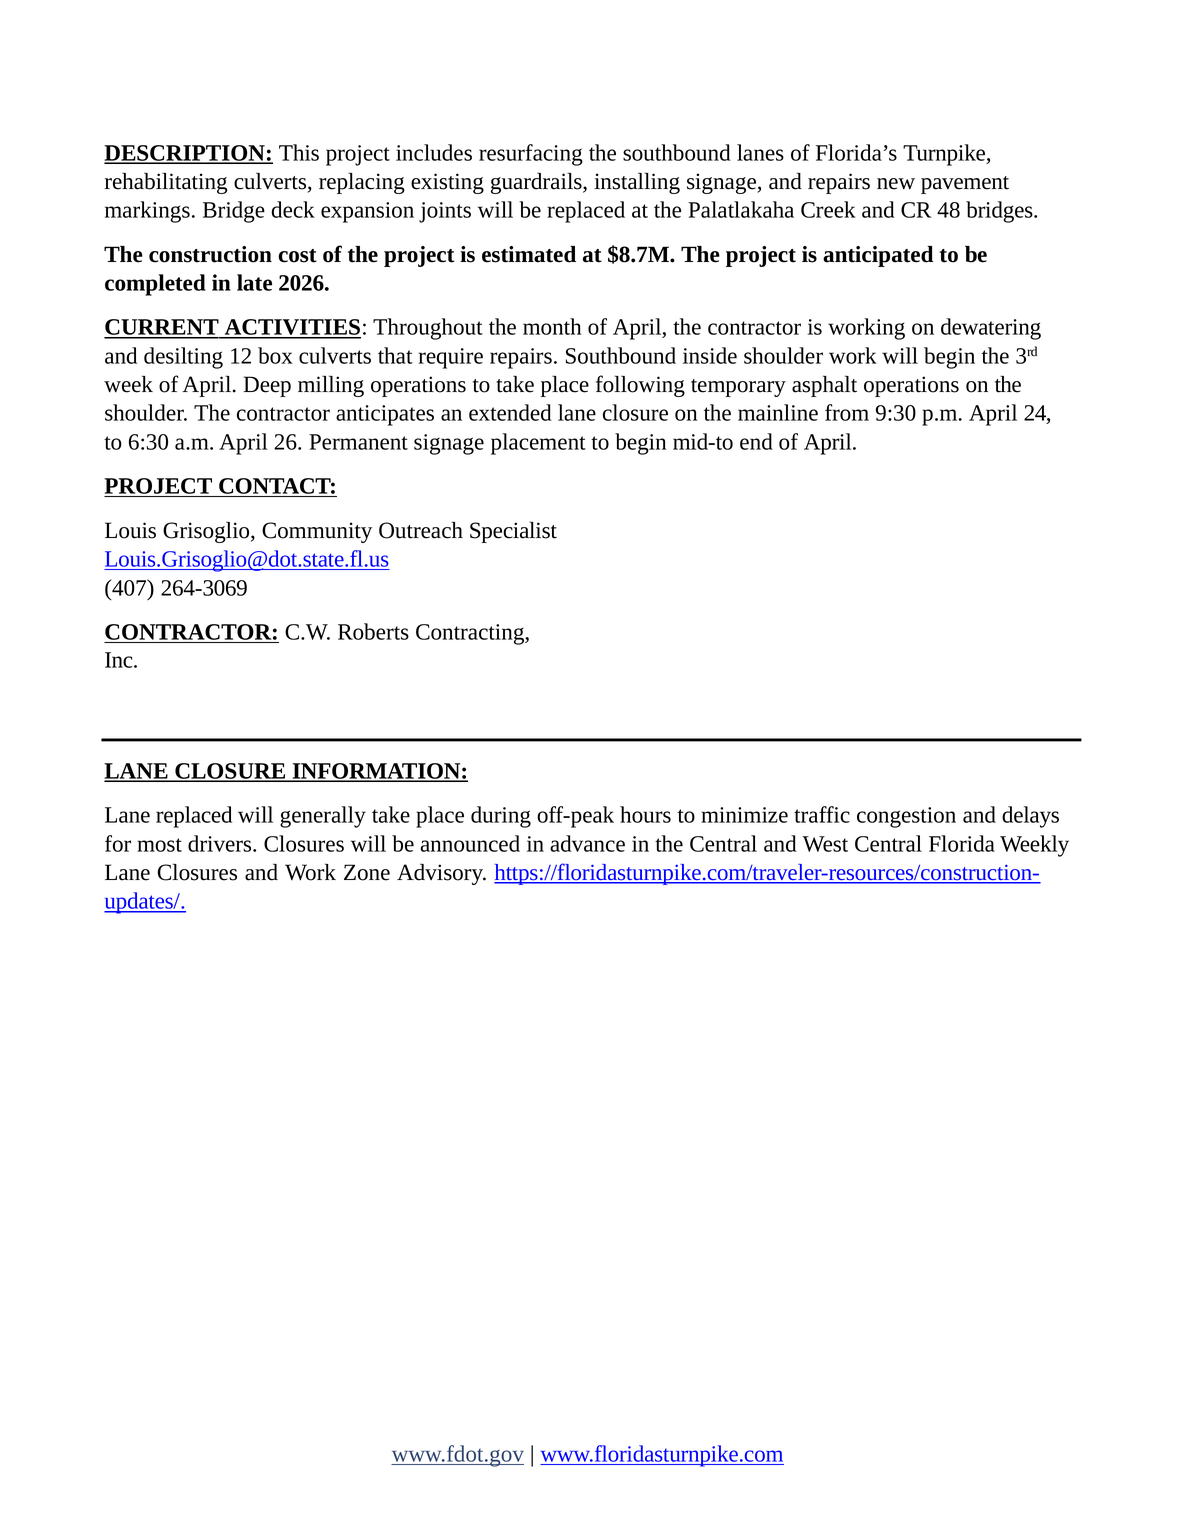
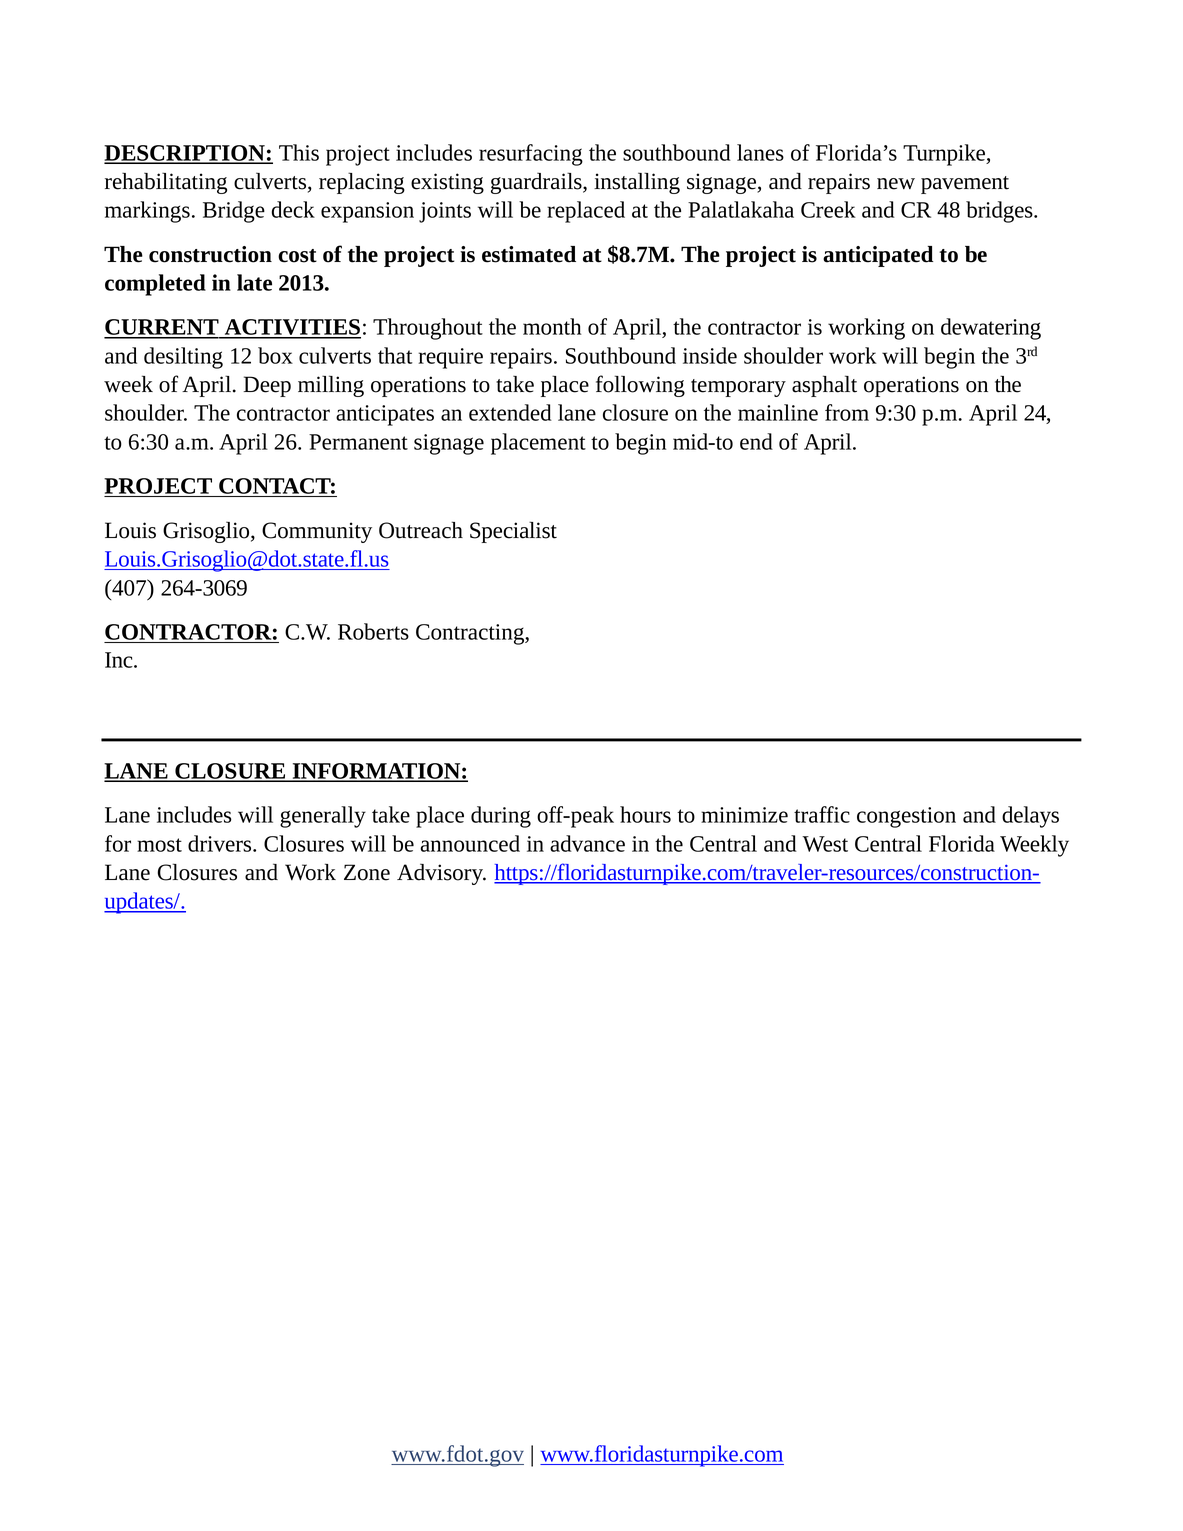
2026: 2026 -> 2013 (304, 283)
Lane replaced: replaced -> includes (194, 815)
